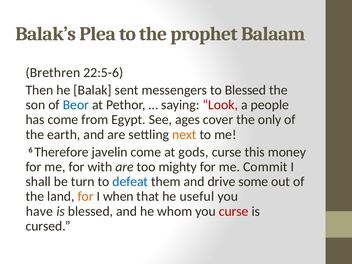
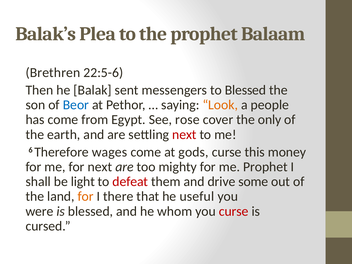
Look colour: red -> orange (220, 105)
ages: ages -> rose (187, 120)
next colour: orange -> red (184, 134)
javelin: javelin -> wages (110, 152)
for with: with -> next (100, 167)
me Commit: Commit -> Prophet (265, 167)
turn: turn -> light (83, 182)
defeat colour: blue -> red (130, 182)
when: when -> there (118, 196)
have: have -> were (39, 211)
